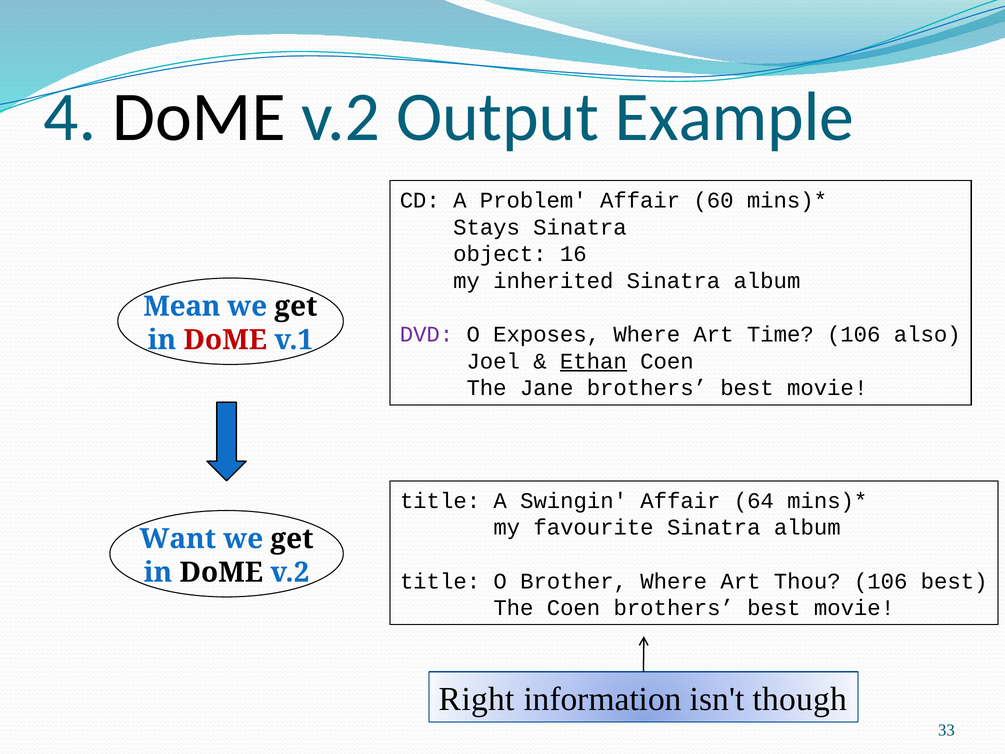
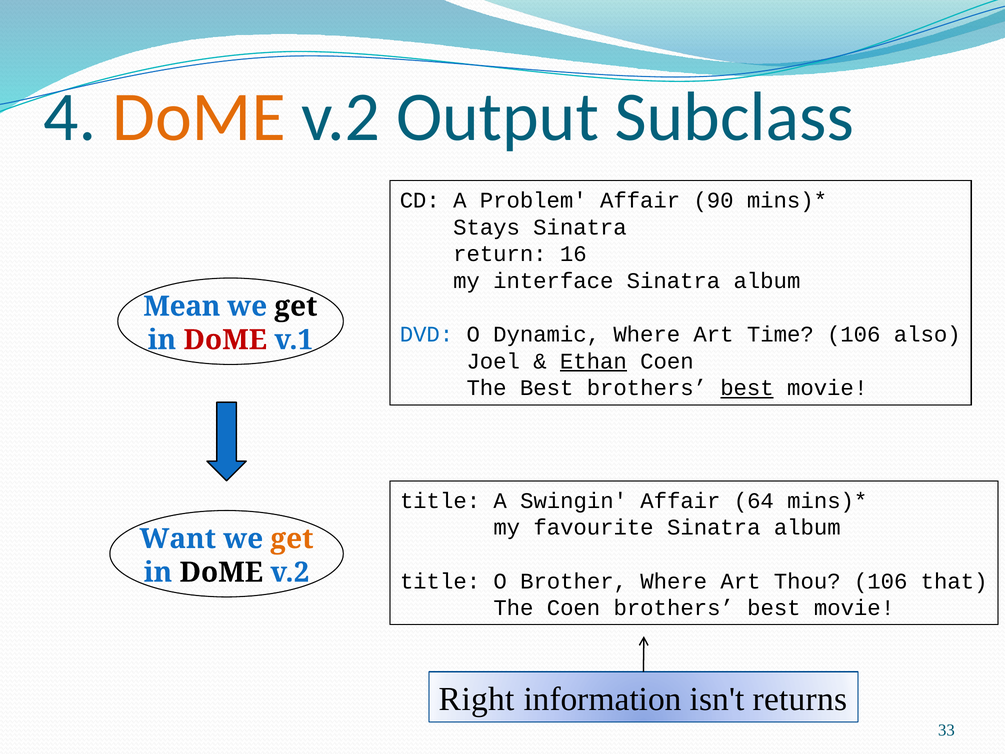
DoME colour: black -> orange (199, 117)
Example: Example -> Subclass (734, 117)
60: 60 -> 90 (714, 200)
object: object -> return (500, 254)
inherited: inherited -> interface (553, 281)
DVD colour: purple -> blue (426, 334)
Exposes: Exposes -> Dynamic (547, 334)
The Jane: Jane -> Best (547, 388)
best underline: none -> present (747, 388)
get colour: black -> orange (292, 539)
106 best: best -> that (954, 581)
though: though -> returns (800, 699)
